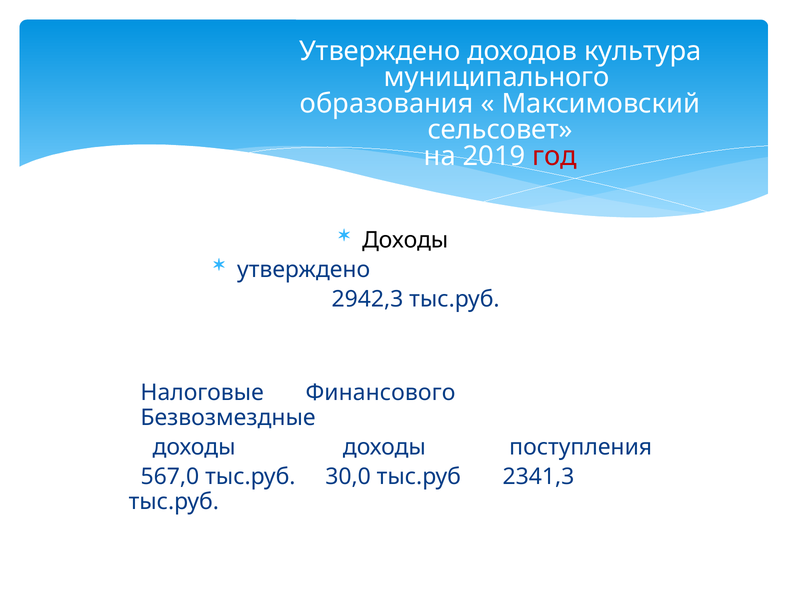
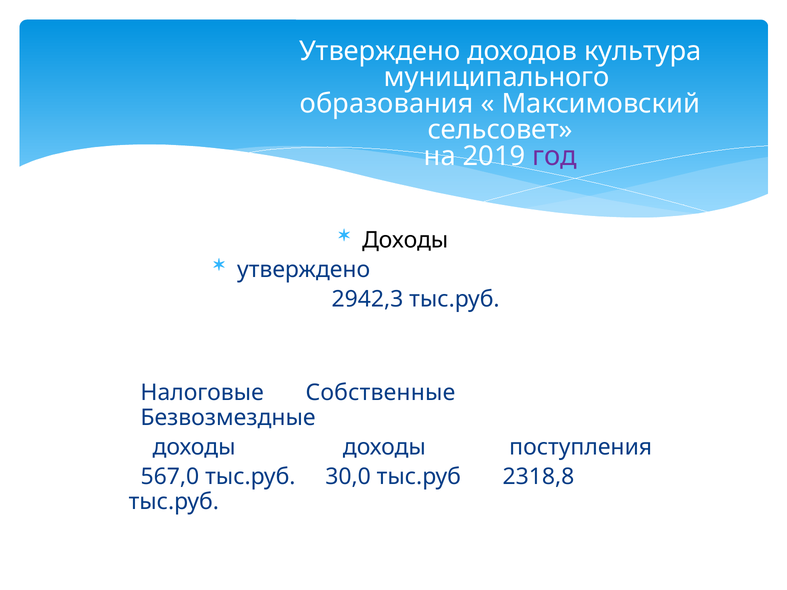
год colour: red -> purple (554, 156)
Финансового: Финансового -> Собственные (380, 393)
2341,3: 2341,3 -> 2318,8 (538, 477)
